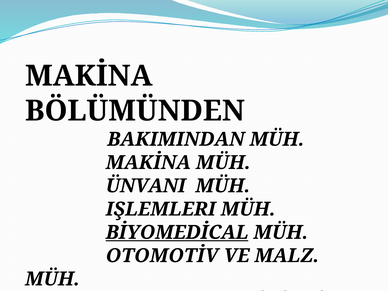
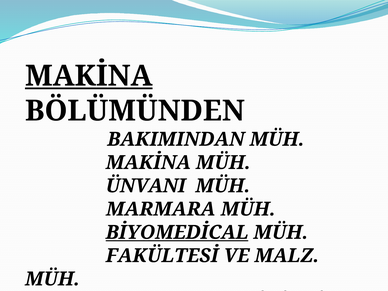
MAKİNA underline: none -> present (89, 76)
IŞLEMLERI: IŞLEMLERI -> MARMARA (161, 209)
OTOMOTİV: OTOMOTİV -> FAKÜLTESİ (162, 256)
